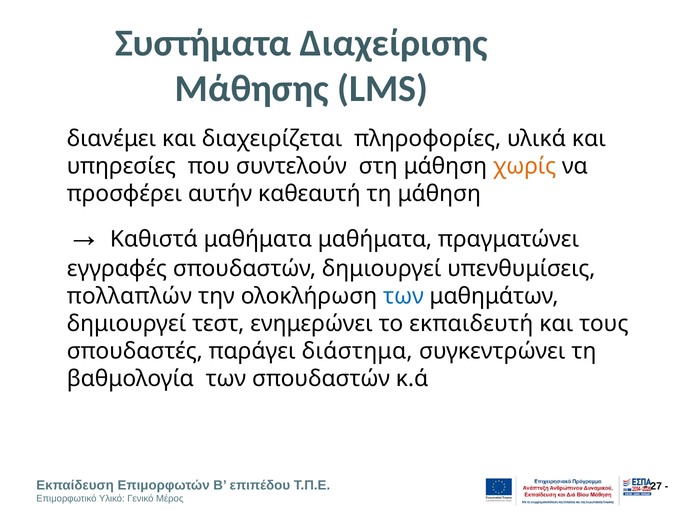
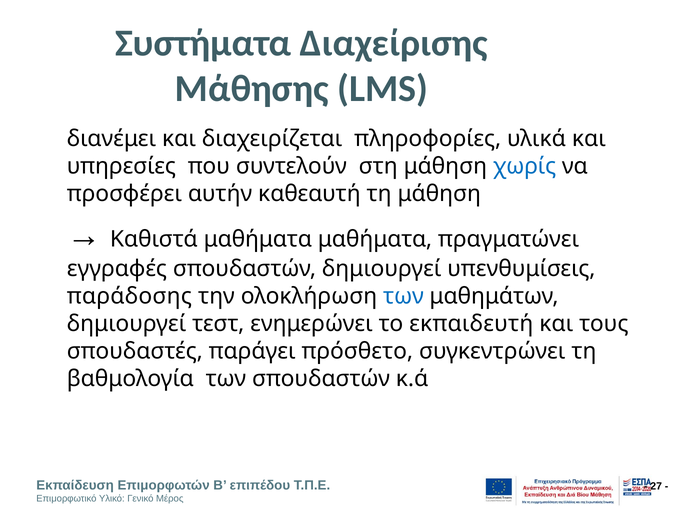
χωρίς colour: orange -> blue (525, 166)
πολλαπλών: πολλαπλών -> παράδοσης (129, 296)
διάστημα: διάστημα -> πρόσθετο (357, 351)
